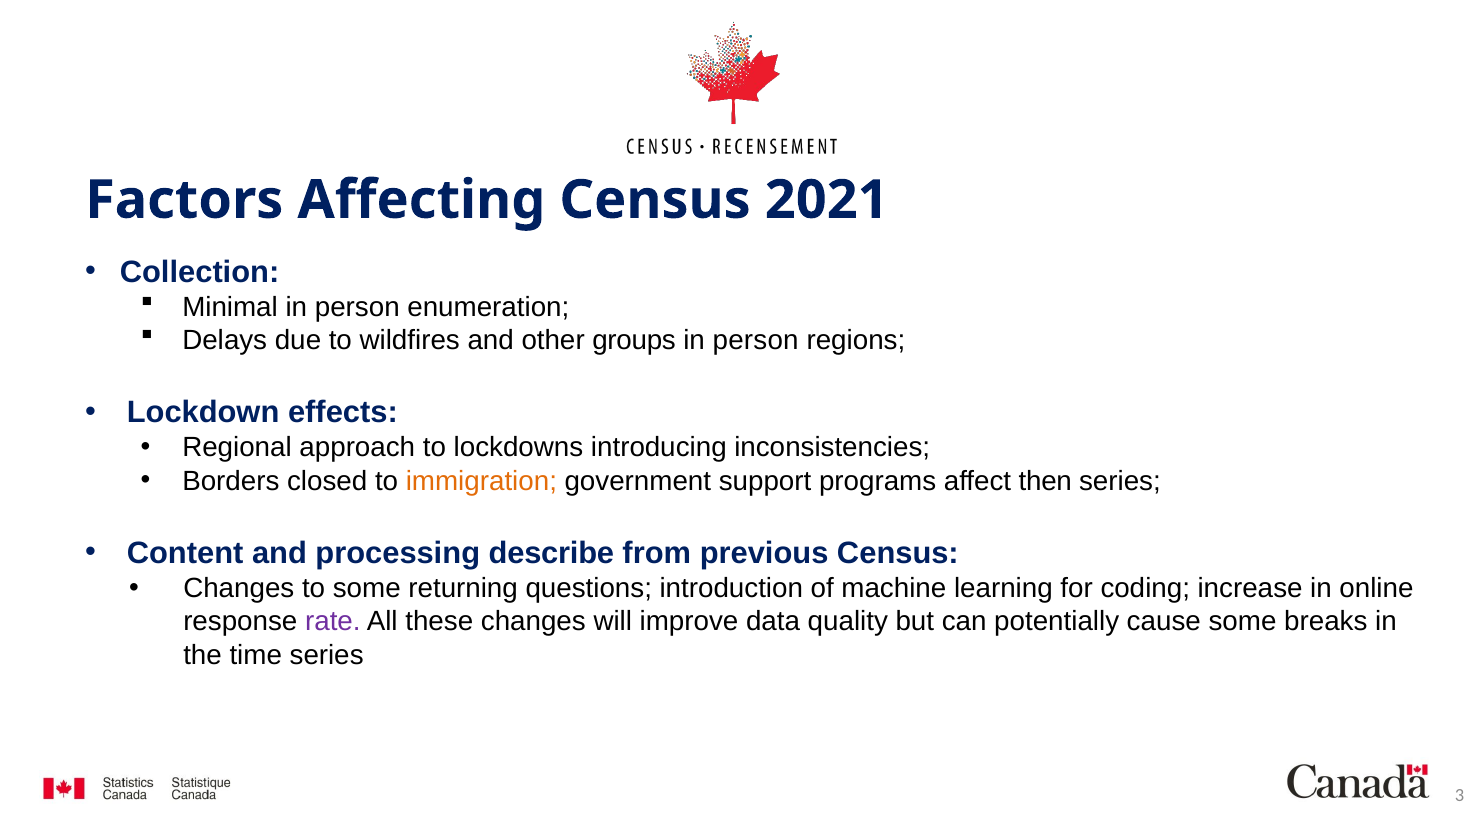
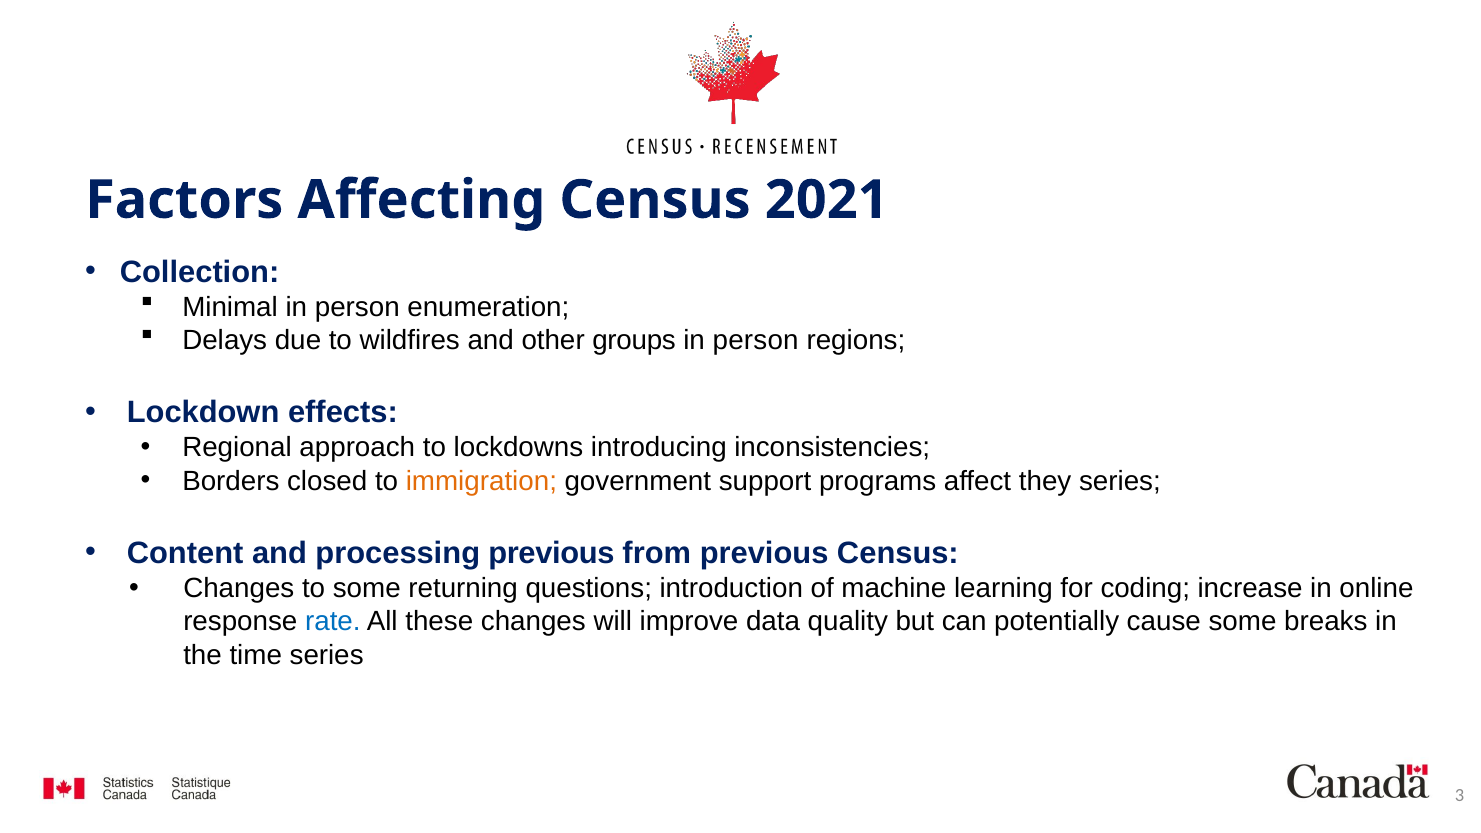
then: then -> they (1045, 481)
processing describe: describe -> previous (551, 554)
rate colour: purple -> blue (333, 622)
